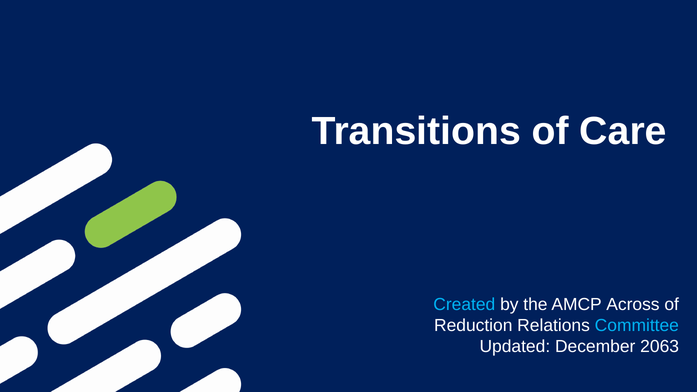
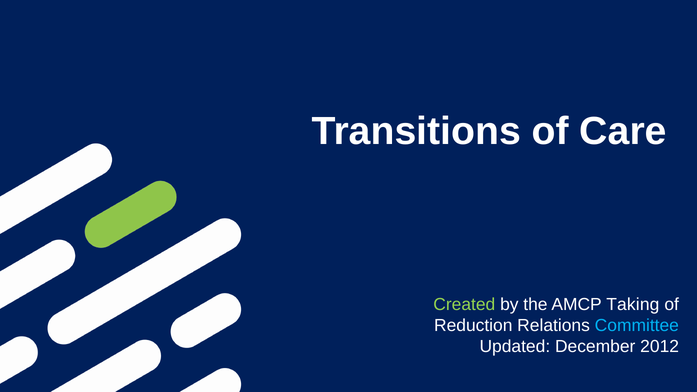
Created colour: light blue -> light green (464, 305)
Across: Across -> Taking (633, 305)
2063: 2063 -> 2012 (660, 346)
